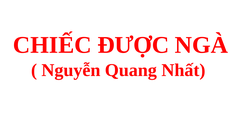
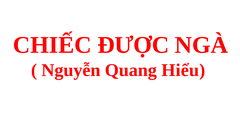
Nhất: Nhất -> Hiểu (183, 70)
